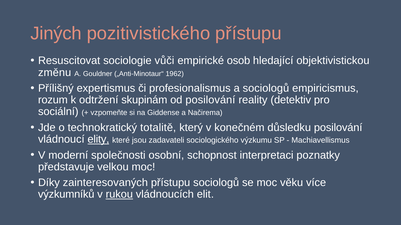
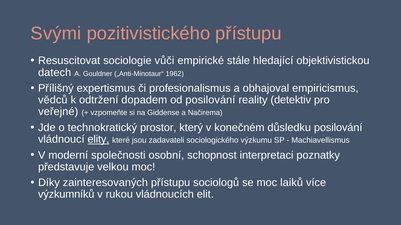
Jiných: Jiných -> Svými (56, 34)
osob: osob -> stále (238, 61)
změnu: změnu -> datech (55, 73)
a sociologů: sociologů -> obhajoval (266, 89)
rozum: rozum -> vědců (53, 100)
skupinám: skupinám -> dopadem (144, 100)
sociální: sociální -> veřejné (58, 112)
totalitě: totalitě -> prostor (158, 128)
věku: věku -> laiků (292, 183)
rukou underline: present -> none (119, 195)
